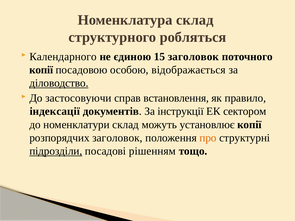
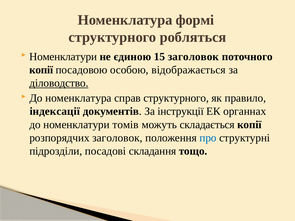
Номенклатура склад: склад -> формі (195, 20)
Календарного: Календарного -> Номенклатури (63, 57)
До застосовуючи: застосовуючи -> номенклатура (78, 98)
справ встановлення: встановлення -> структурного (176, 98)
сектором: сектором -> органнах (245, 111)
номенклатури склад: склад -> томів (126, 125)
установлює: установлює -> складається (207, 125)
про colour: orange -> blue (208, 138)
підрозділи underline: present -> none (56, 151)
рішенням: рішенням -> складання (152, 151)
